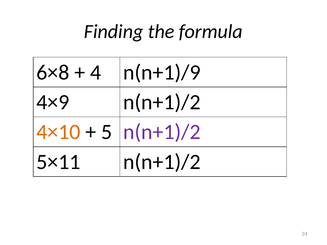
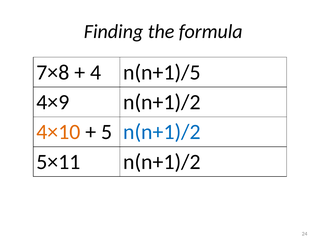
6×8: 6×8 -> 7×8 (53, 72)
n(n+1)/9: n(n+1)/9 -> n(n+1)/5 (162, 72)
n(n+1)/2 colour: purple -> blue (162, 132)
